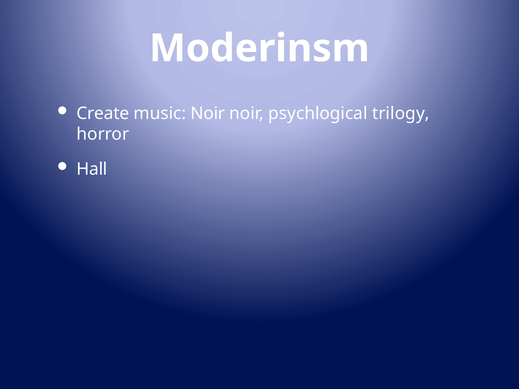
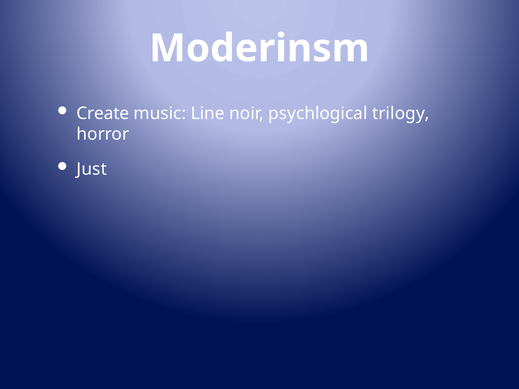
music Noir: Noir -> Line (208, 113)
Hall: Hall -> Just (92, 169)
